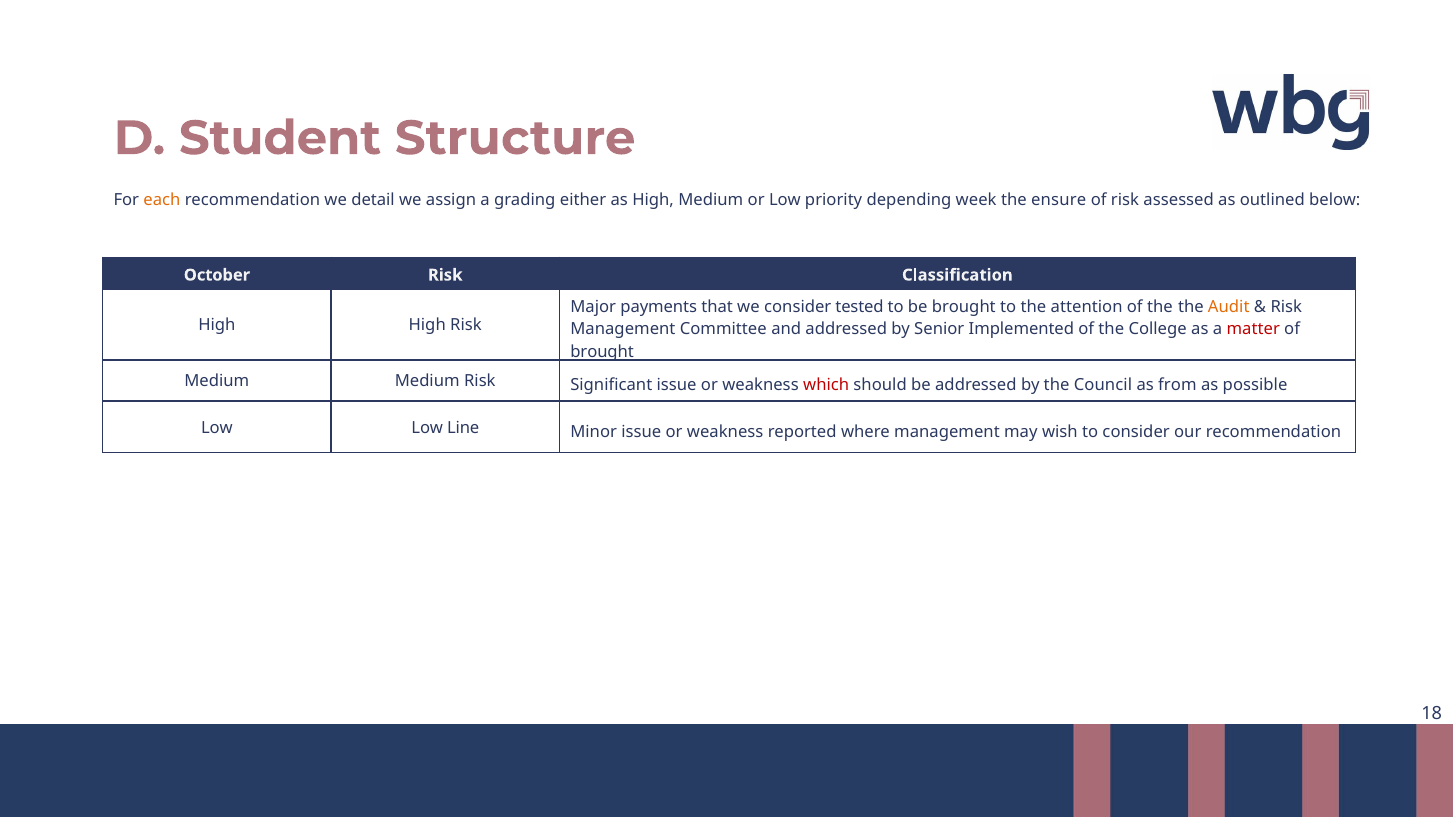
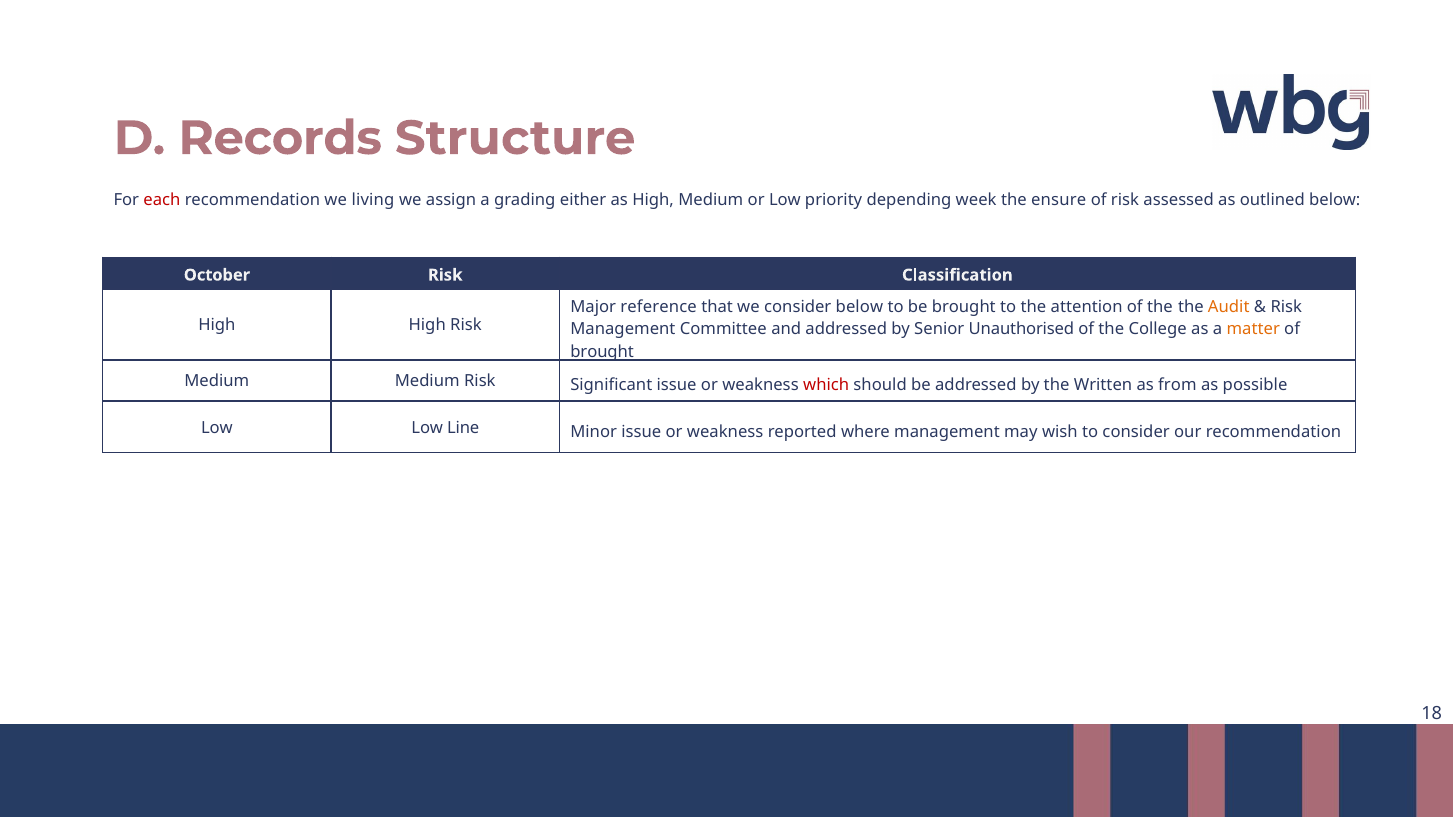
Student: Student -> Records (280, 138)
each colour: orange -> red (162, 201)
detail: detail -> living (373, 201)
payments: payments -> reference (659, 307)
consider tested: tested -> below (859, 307)
Implemented: Implemented -> Unauthorised (1021, 330)
matter colour: red -> orange (1253, 330)
Council: Council -> Written (1103, 385)
